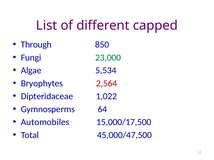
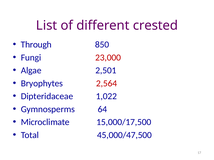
capped: capped -> crested (155, 26)
23,000 colour: green -> red (108, 58)
5,534: 5,534 -> 2,501 (106, 71)
Automobiles: Automobiles -> Microclimate (45, 122)
